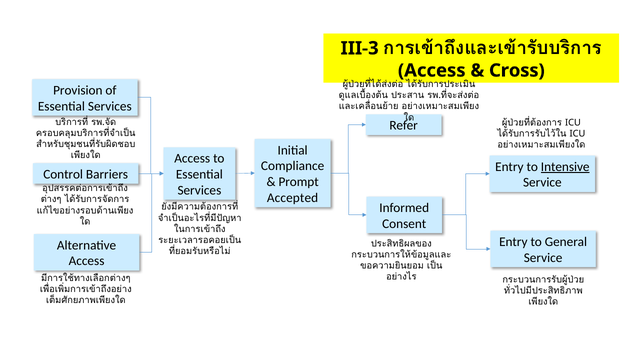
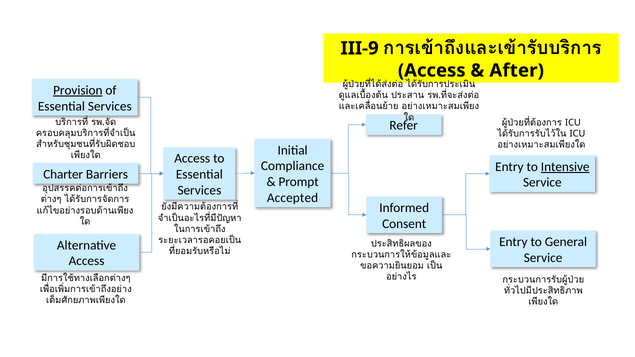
III-3: III-3 -> III-9 (360, 48)
Cross: Cross -> After (517, 71)
Provision underline: none -> present (78, 90)
Control: Control -> Charter (63, 175)
